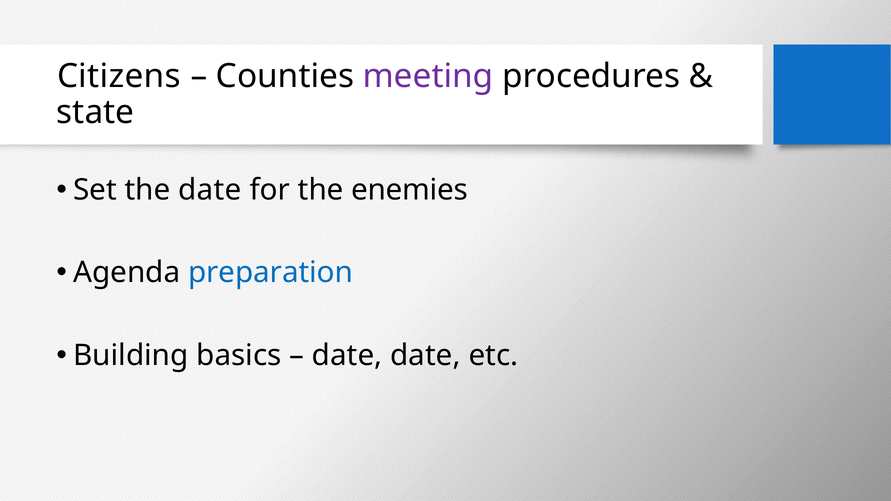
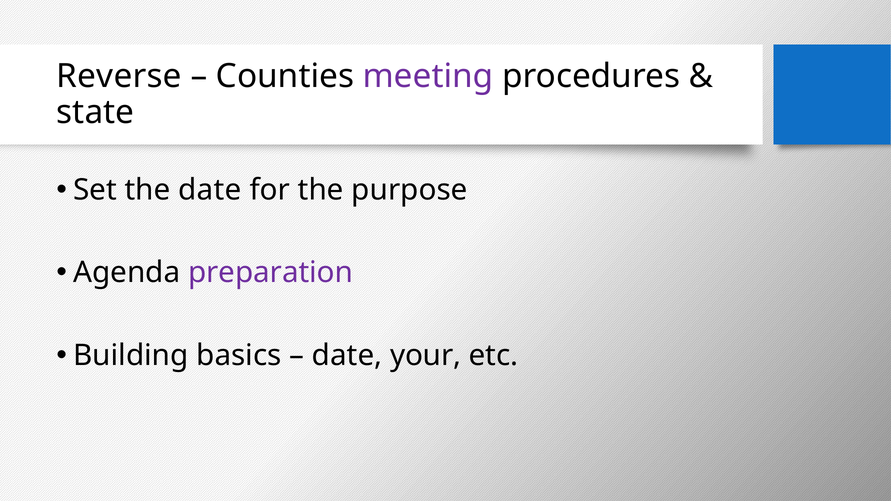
Citizens: Citizens -> Reverse (119, 76)
enemies: enemies -> purpose (409, 190)
preparation colour: blue -> purple (271, 273)
date date: date -> your (426, 356)
